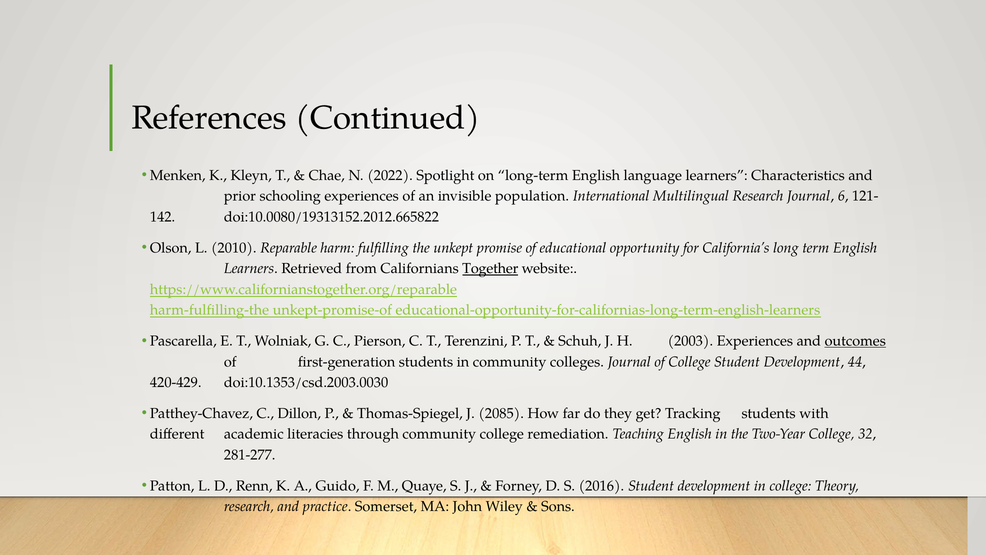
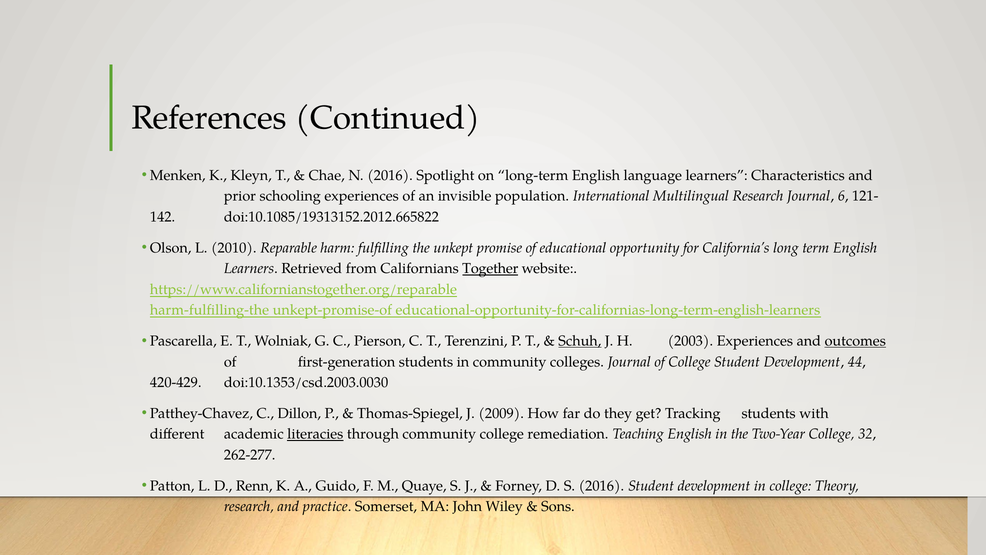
N 2022: 2022 -> 2016 (390, 175)
doi:10.0080/19313152.2012.665822: doi:10.0080/19313152.2012.665822 -> doi:10.1085/19313152.2012.665822 (331, 217)
Schuh underline: none -> present (580, 341)
2085: 2085 -> 2009 (501, 413)
literacies underline: none -> present (315, 434)
281-277: 281-277 -> 262-277 (250, 455)
